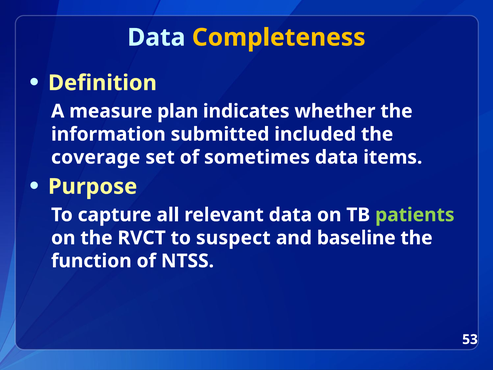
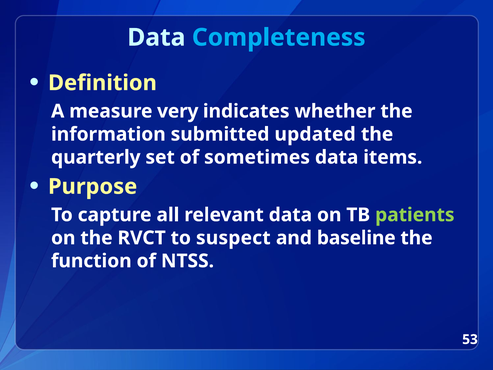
Completeness colour: yellow -> light blue (279, 37)
plan: plan -> very (178, 111)
included: included -> updated (315, 134)
coverage: coverage -> quarterly (96, 157)
